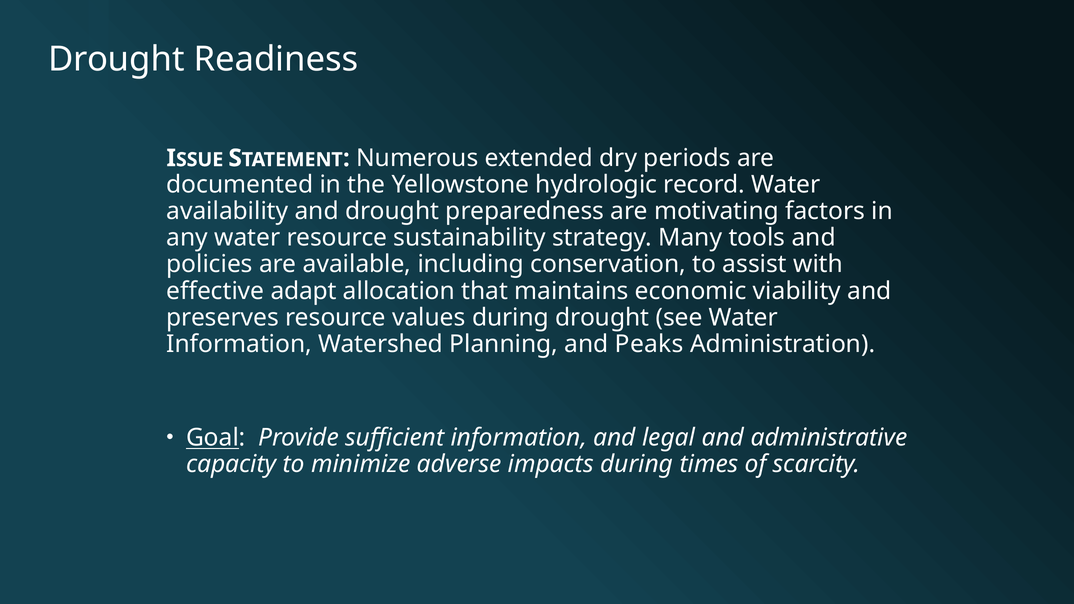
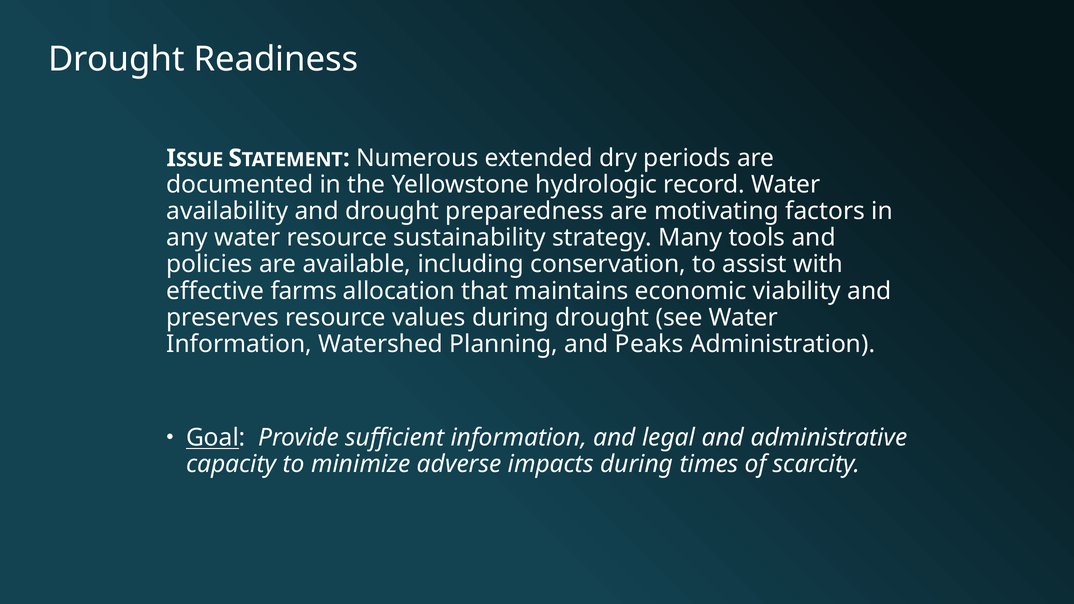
adapt: adapt -> farms (304, 291)
